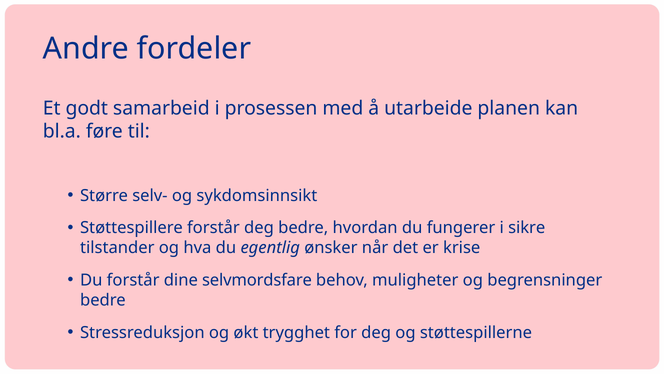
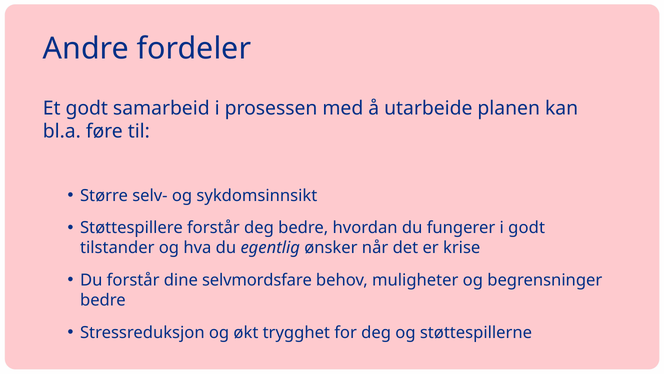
i sikre: sikre -> godt (527, 228)
